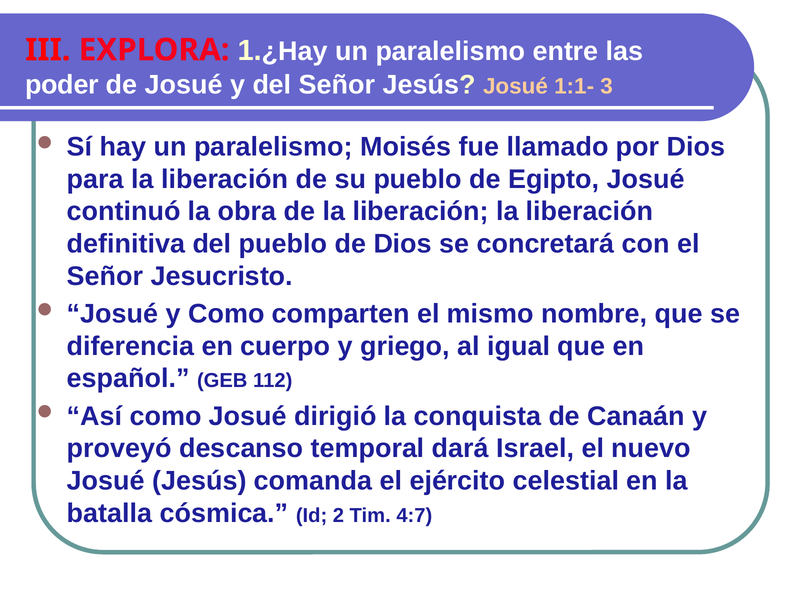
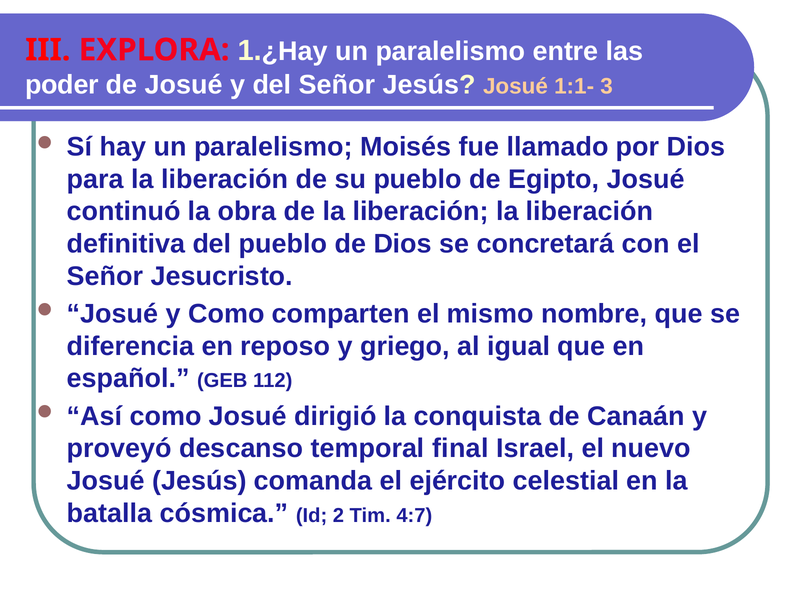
cuerpo: cuerpo -> reposo (285, 346)
dará: dará -> final (460, 449)
